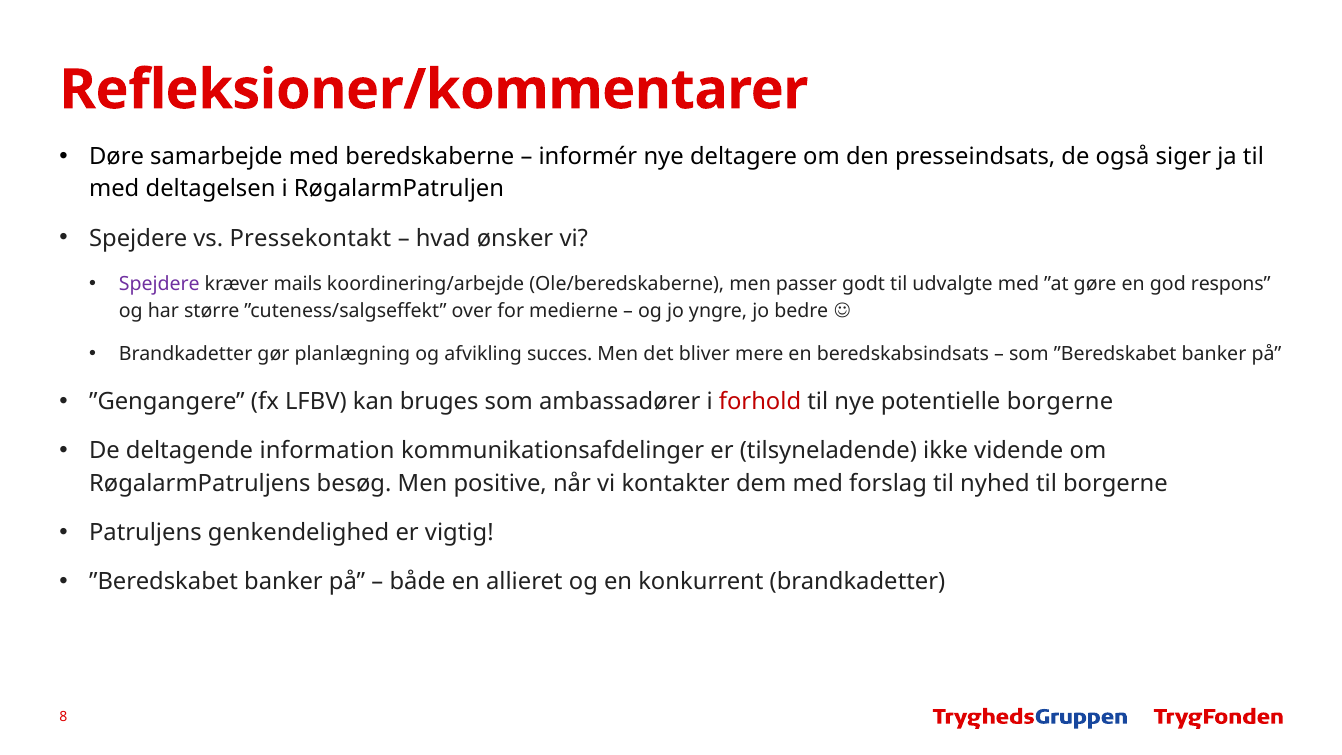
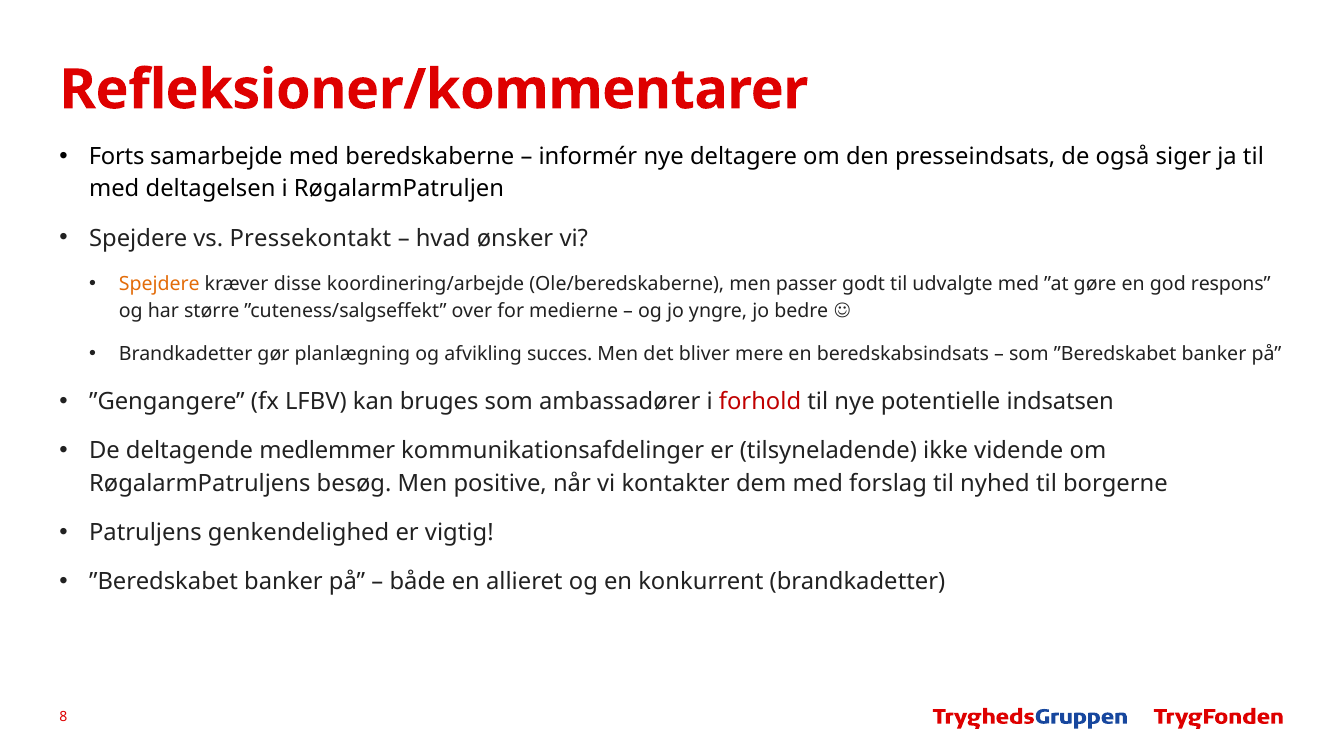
Døre: Døre -> Forts (117, 157)
Spejdere colour: purple -> orange (159, 284)
mails: mails -> disse (298, 284)
potentielle borgerne: borgerne -> indsatsen (1060, 401)
information: information -> medlemmer (327, 451)
